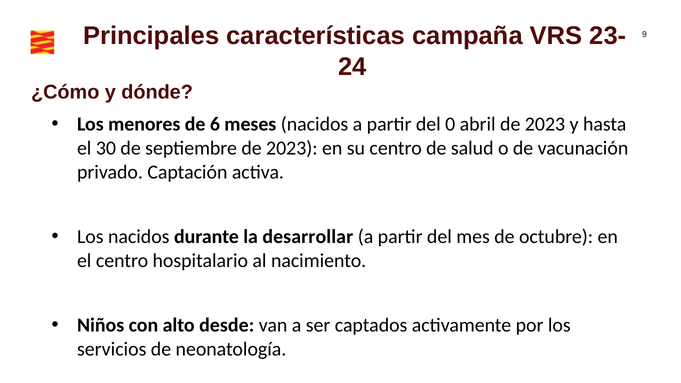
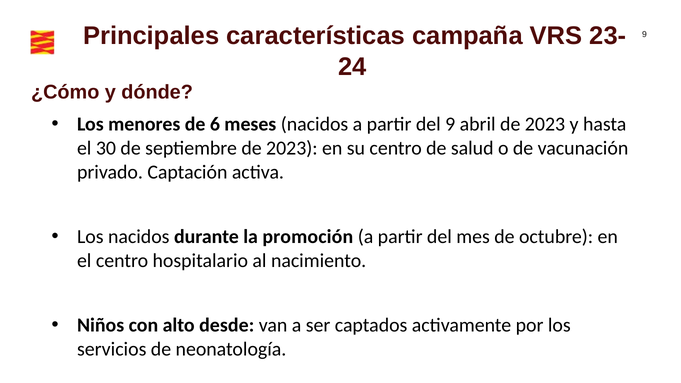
del 0: 0 -> 9 (450, 124)
desarrollar: desarrollar -> promoción (308, 237)
